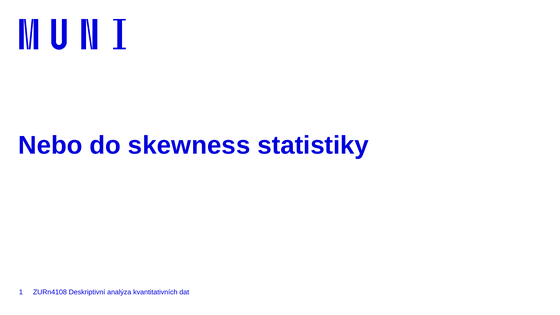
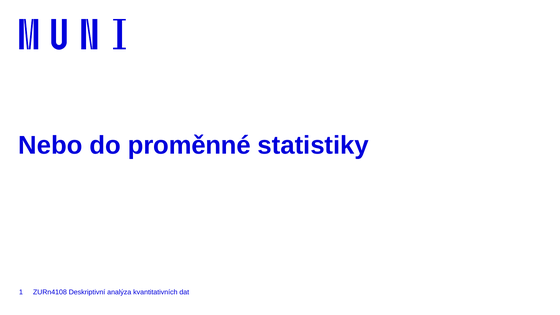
skewness: skewness -> proměnné (189, 145)
